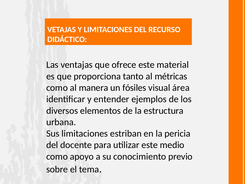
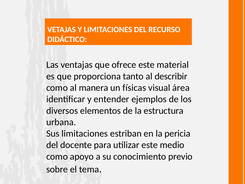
métricas: métricas -> describir (171, 76)
fósiles: fósiles -> físicas (134, 88)
